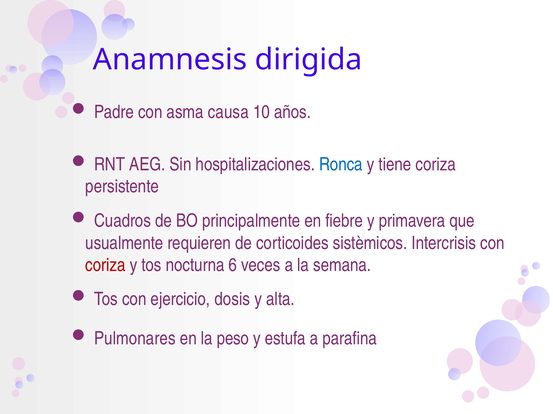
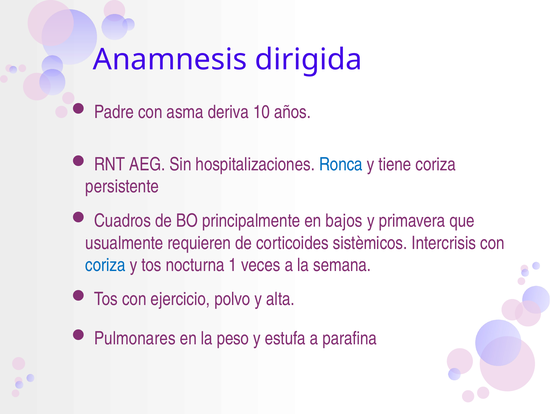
causa: causa -> deriva (228, 112)
fiebre: fiebre -> bajos (344, 221)
coriza colour: red -> blue (105, 265)
6: 6 -> 1 (233, 265)
dosis: dosis -> polvo (232, 300)
